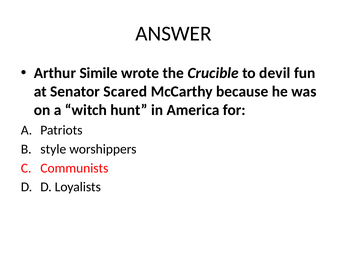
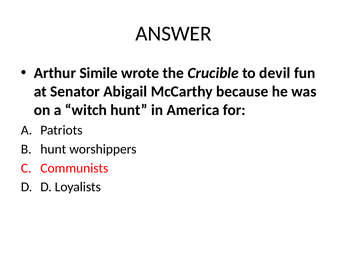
Scared: Scared -> Abigail (125, 91)
style: style -> hunt (53, 149)
